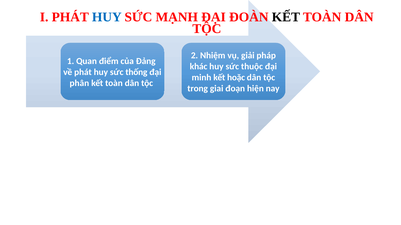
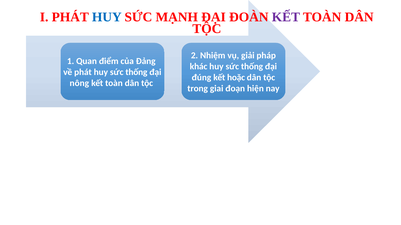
KẾT colour: black -> purple (286, 17)
thuộc: thuộc -> thống (252, 67)
minh: minh -> đúng (201, 78)
phân: phân -> nông (79, 83)
